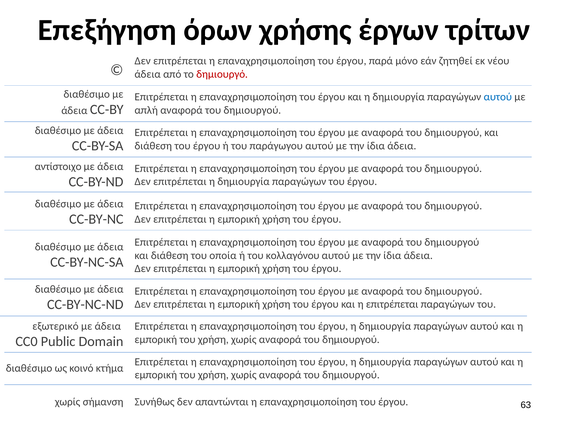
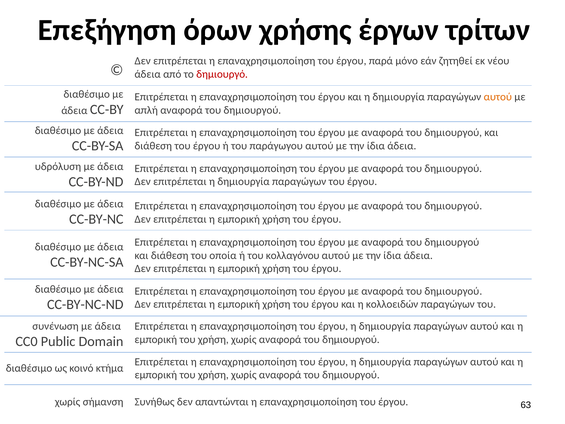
αυτού colour: blue -> orange (498, 97)
αντίστοιχο: αντίστοιχο -> υδρόλυση (58, 166)
η επιτρέπεται: επιτρέπεται -> κολλοειδών (392, 304)
εξωτερικό: εξωτερικό -> συνένωση (55, 326)
